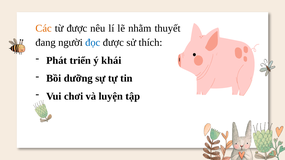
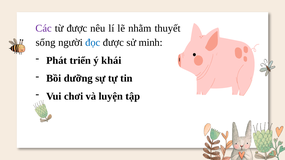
Các colour: orange -> purple (44, 28)
đang: đang -> sống (46, 43)
thích: thích -> minh (151, 43)
